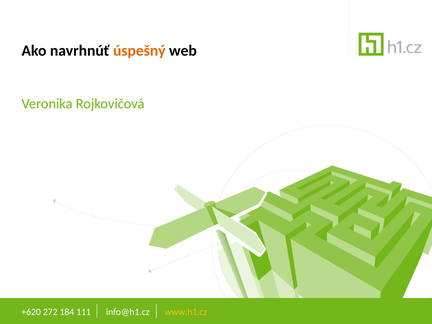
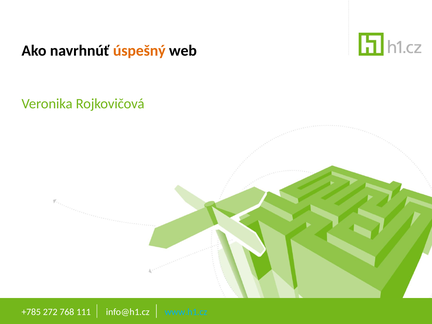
+620: +620 -> +785 (31, 312)
184: 184 -> 768 (67, 312)
www.h1.cz colour: yellow -> light blue (186, 312)
